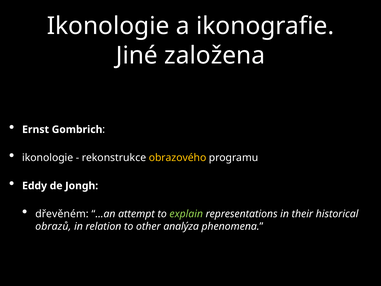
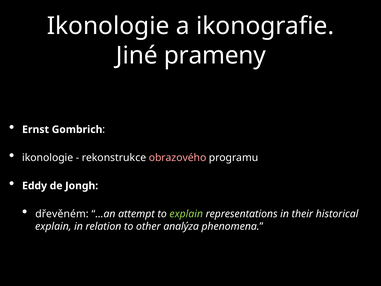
založena: založena -> prameny (215, 56)
obrazového colour: yellow -> pink (178, 158)
obrazů: obrazů -> explain (53, 226)
